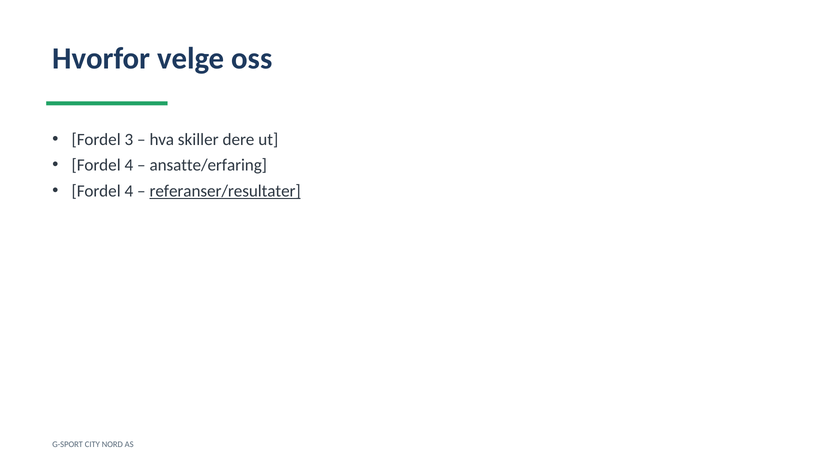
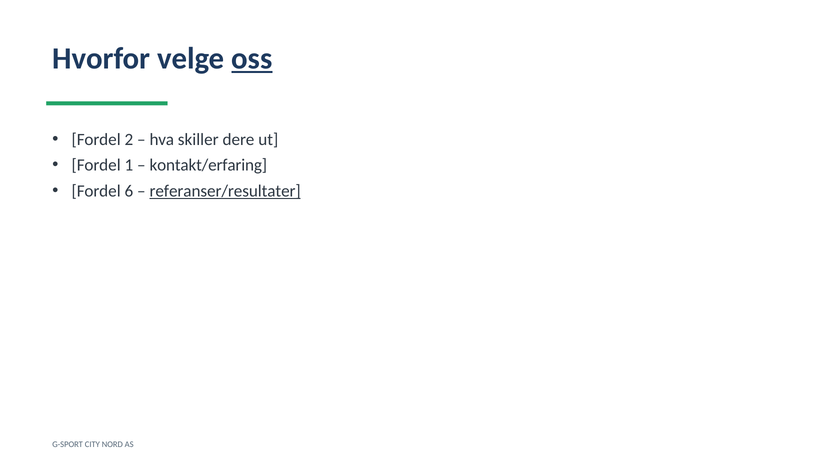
oss underline: none -> present (252, 59)
3: 3 -> 2 (129, 139)
4: 4 -> 1 (129, 165)
ansatte/erfaring: ansatte/erfaring -> kontakt/erfaring (208, 165)
4: 4 -> 6 (129, 191)
